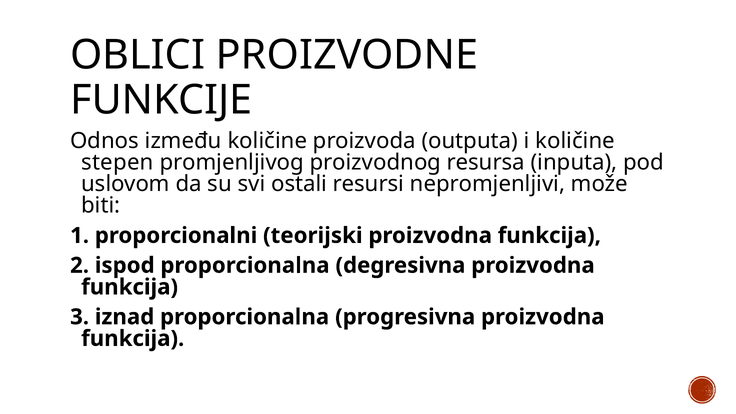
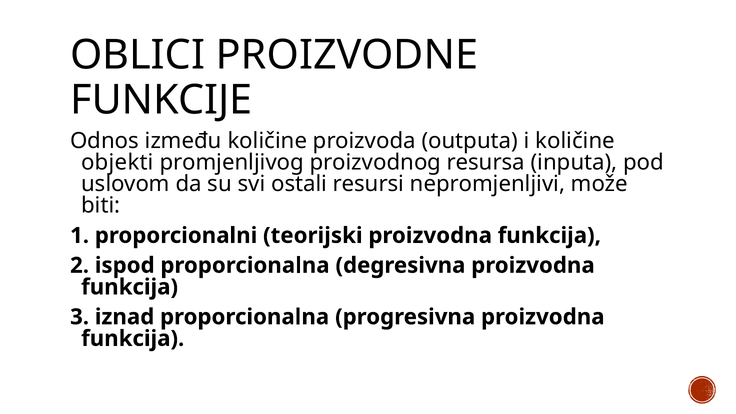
stepen: stepen -> objekti (117, 162)
